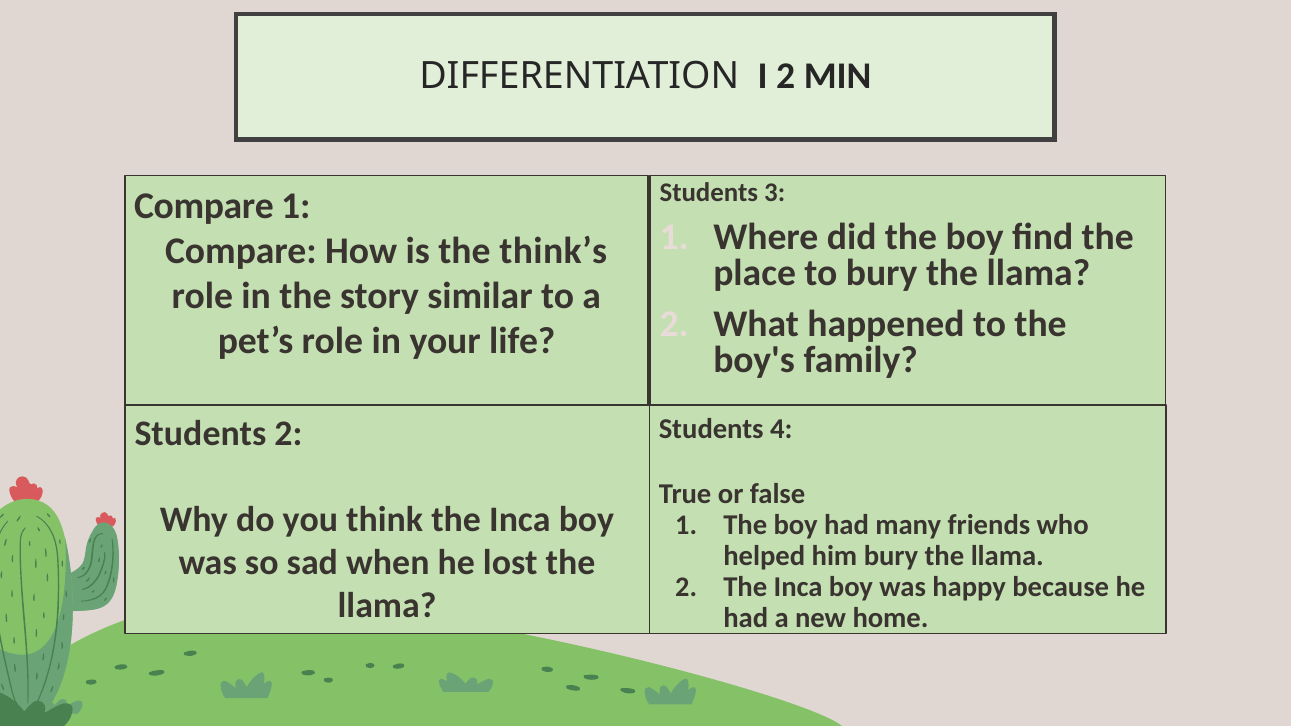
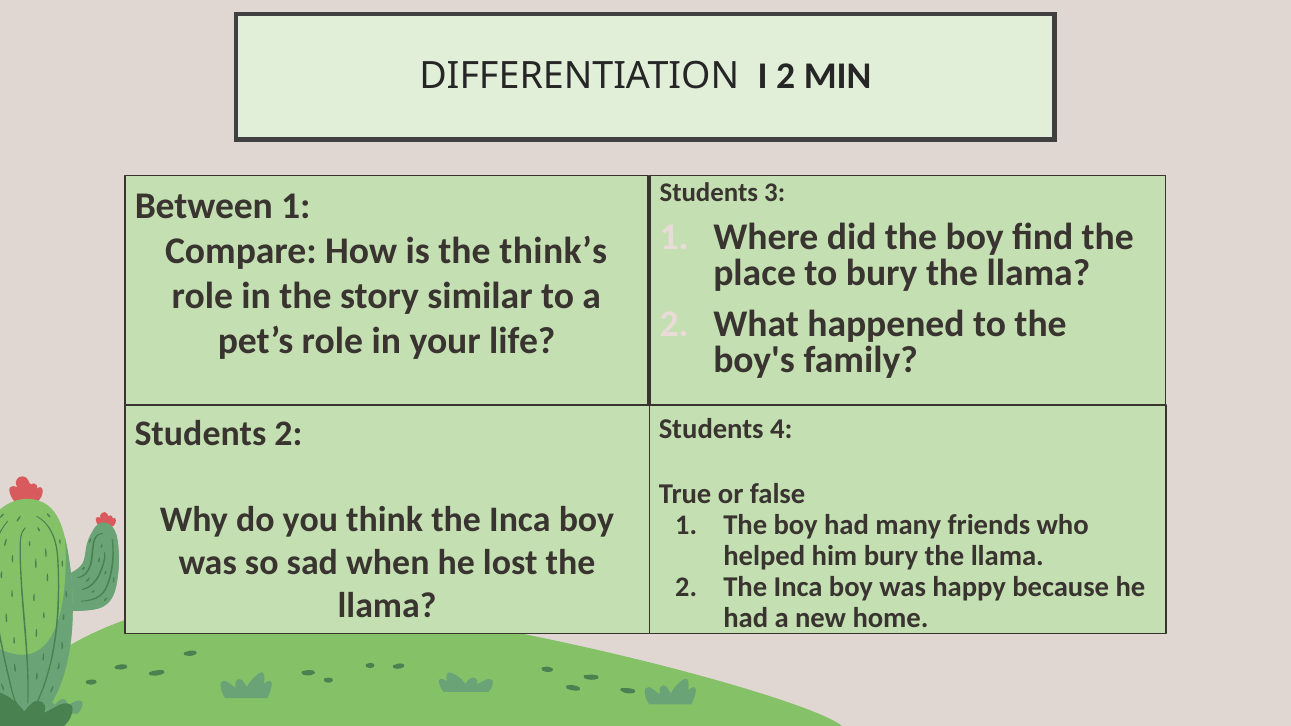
Compare: Compare -> Between (204, 206)
